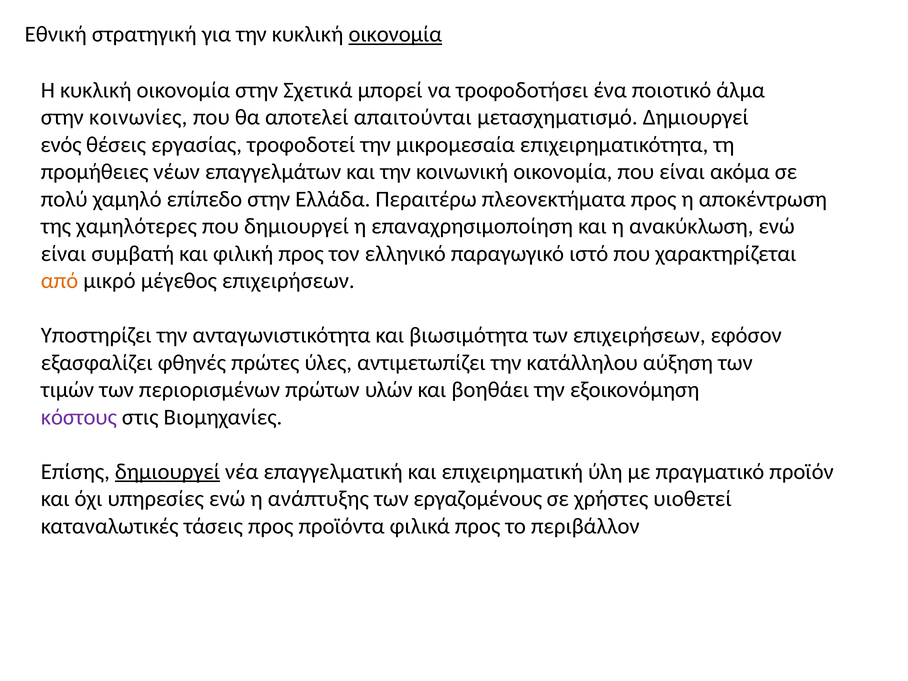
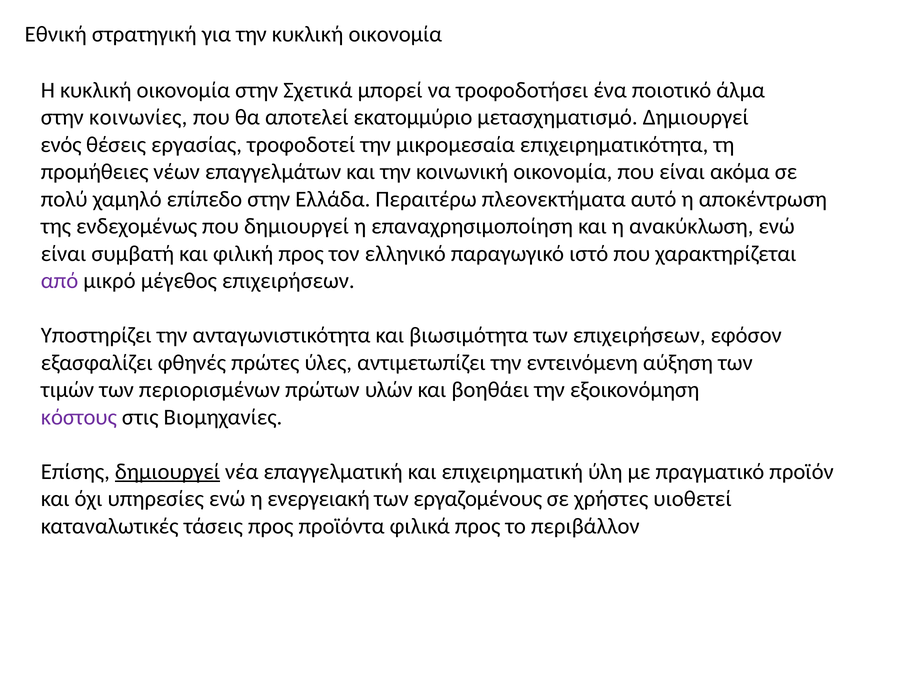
οικονομία underline: present -> none (395, 34)
απαιτούνται: απαιτούνται -> εκατομμύριο (413, 117)
πλεονεκτήματα προς: προς -> αυτό (654, 199)
χαμηλότερες: χαμηλότερες -> ενδεχομένως (137, 226)
από colour: orange -> purple (60, 281)
κατάλληλου: κατάλληλου -> εντεινόμενη (582, 363)
ανάπτυξης: ανάπτυξης -> ενεργειακή (319, 499)
